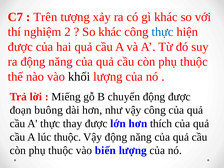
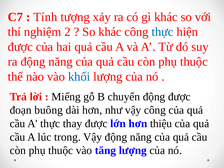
Trên: Trên -> Tính (45, 17)
khối colour: black -> blue (79, 77)
thích: thích -> thiệu (161, 124)
lúc thuộc: thuộc -> trong (67, 137)
biến: biến -> tăng (105, 150)
